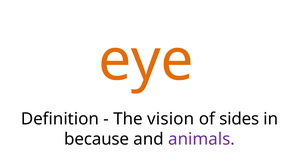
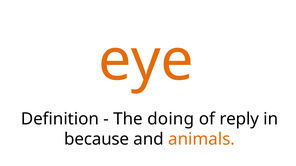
vision: vision -> doing (171, 119)
sides: sides -> reply (239, 119)
animals colour: purple -> orange (202, 140)
